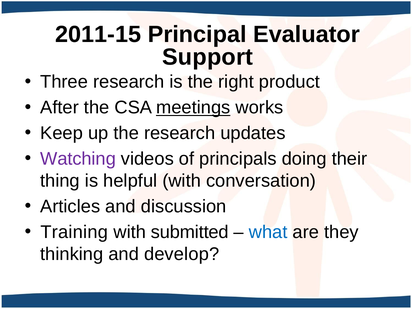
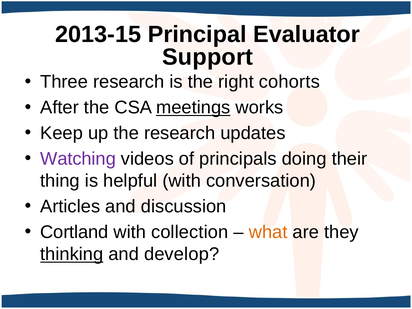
2011-15: 2011-15 -> 2013-15 (98, 34)
product: product -> cohorts (289, 82)
Training: Training -> Cortland (74, 232)
submitted: submitted -> collection (190, 232)
what colour: blue -> orange (268, 232)
thinking underline: none -> present (72, 254)
